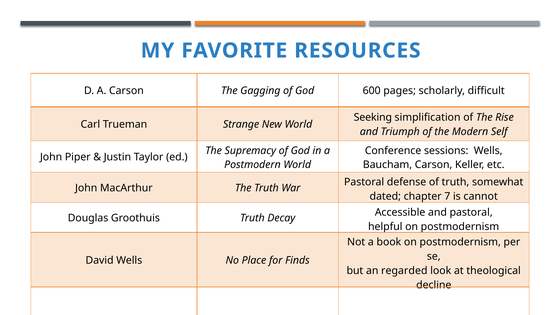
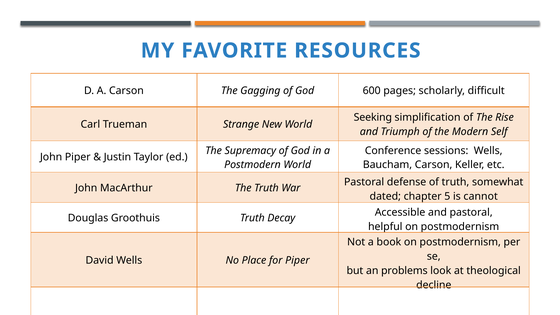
7: 7 -> 5 (447, 196)
for Finds: Finds -> Piper (297, 260)
regarded: regarded -> problems (404, 271)
